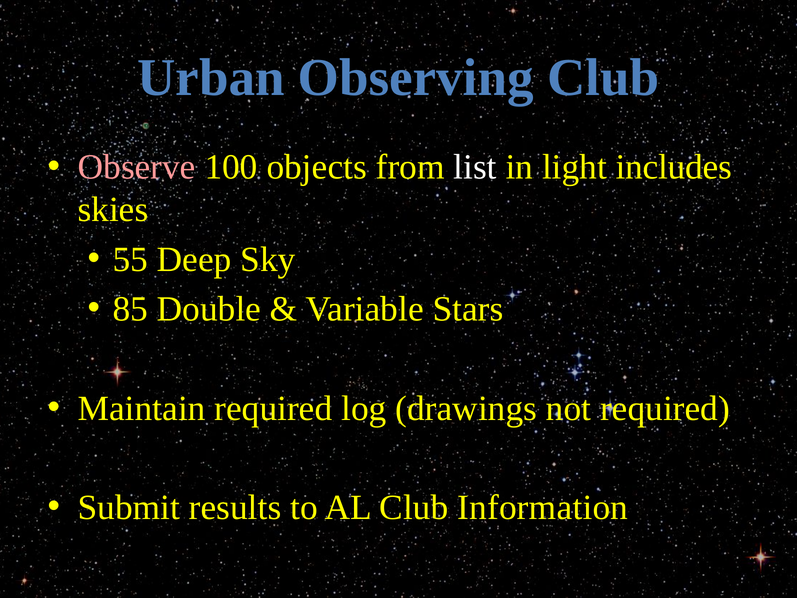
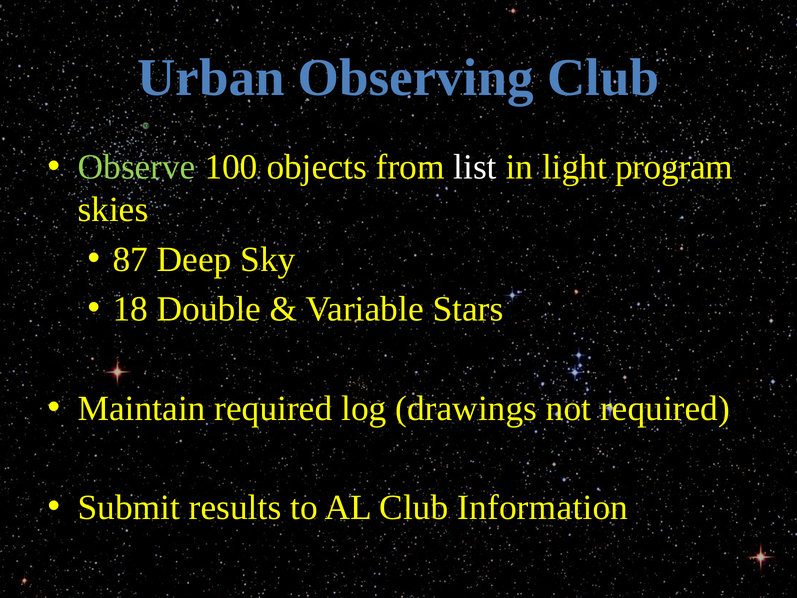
Observe colour: pink -> light green (137, 167)
includes: includes -> program (674, 167)
55: 55 -> 87 (130, 259)
85: 85 -> 18 (130, 309)
